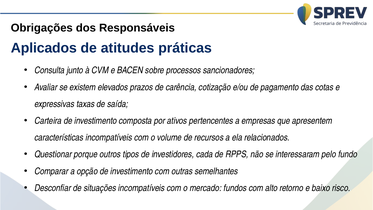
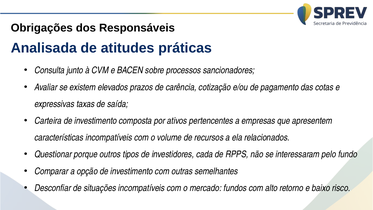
Aplicados: Aplicados -> Analisada (44, 48)
